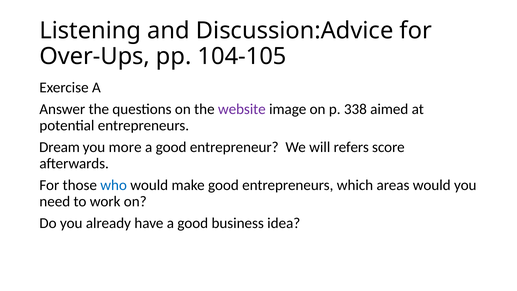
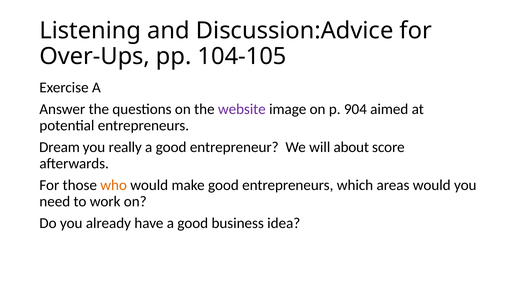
338: 338 -> 904 (355, 109)
more: more -> really (125, 147)
refers: refers -> about (351, 147)
who colour: blue -> orange (114, 185)
